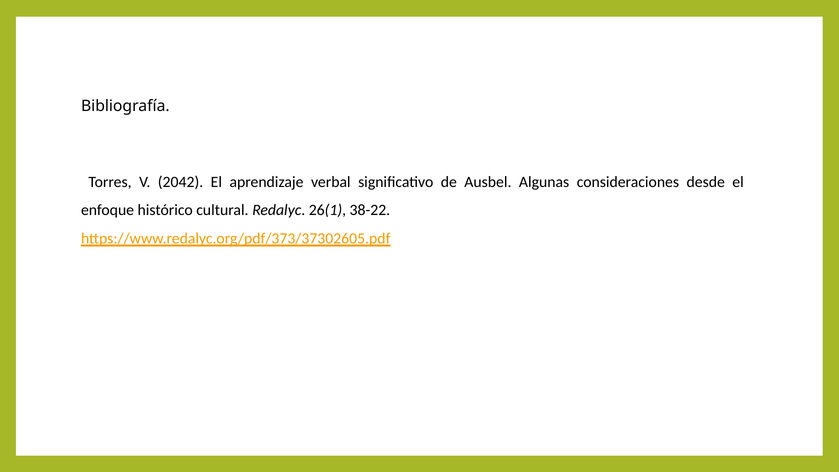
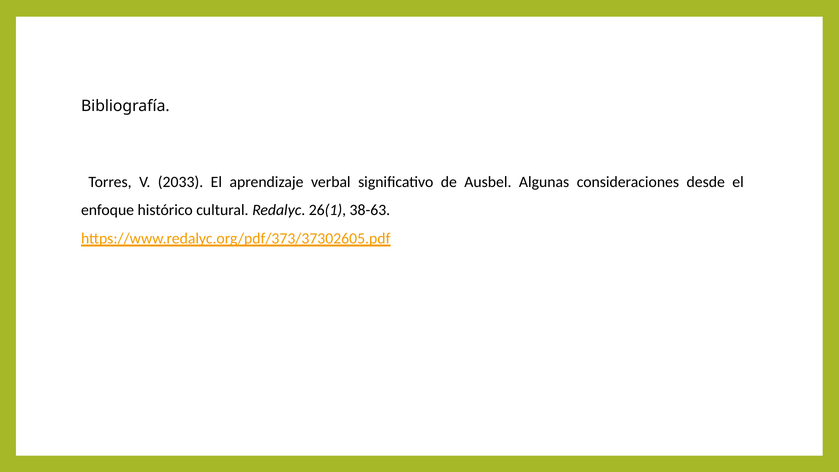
2042: 2042 -> 2033 (181, 182)
38-22: 38-22 -> 38-63 (370, 210)
